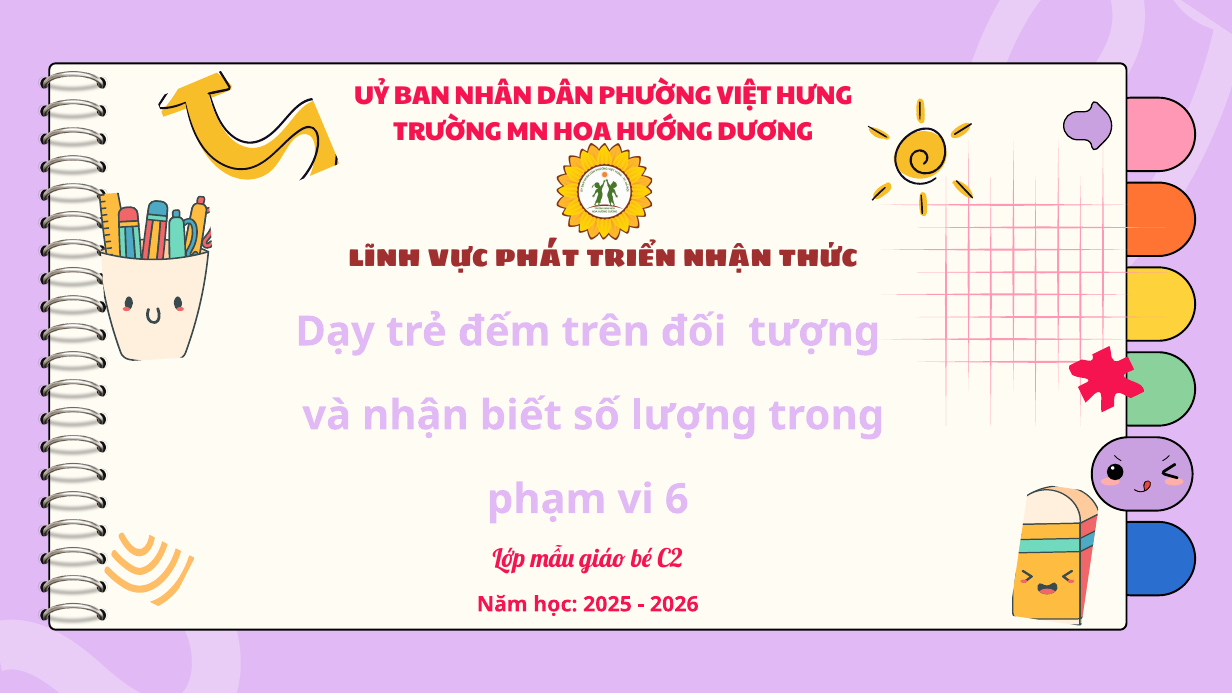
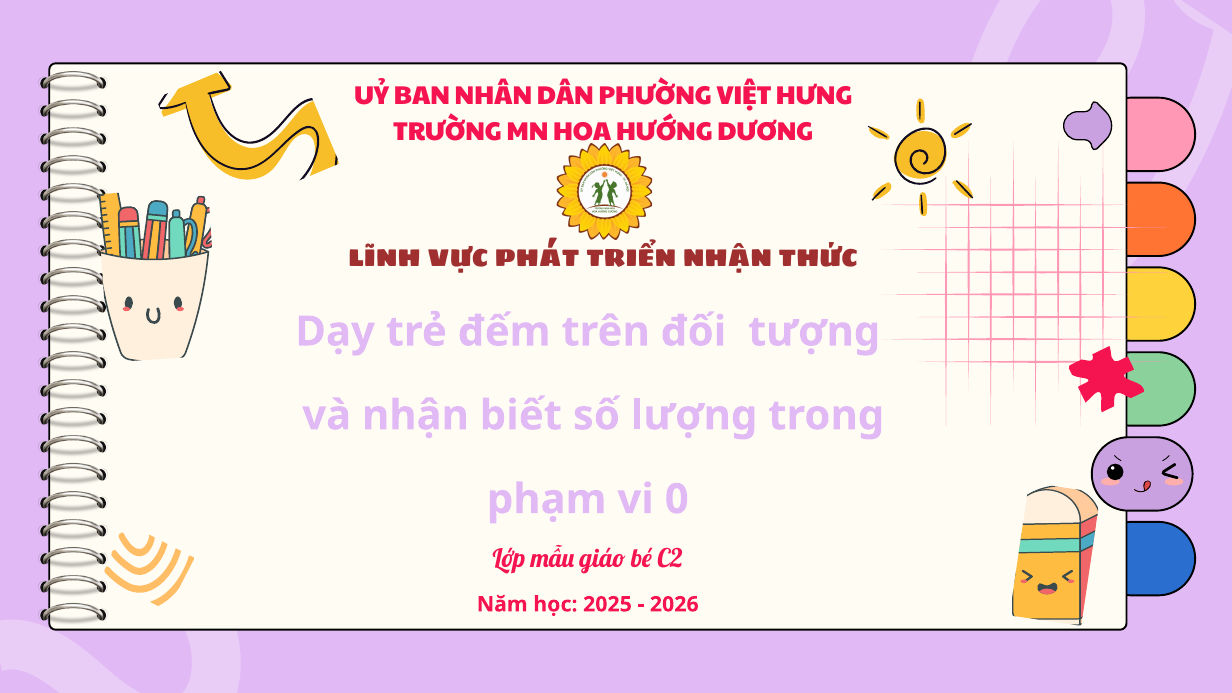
6: 6 -> 0 (677, 499)
